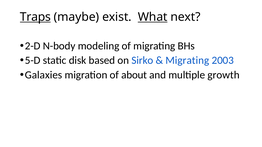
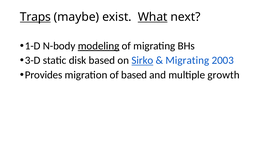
2-D: 2-D -> 1-D (33, 46)
modeling underline: none -> present (99, 46)
5-D: 5-D -> 3-D (33, 61)
Sirko underline: none -> present (142, 61)
Galaxies: Galaxies -> Provides (44, 75)
of about: about -> based (134, 75)
